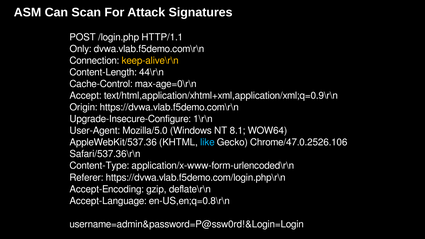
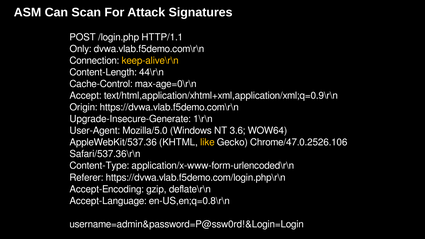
Upgrade-Insecure-Configure: Upgrade-Insecure-Configure -> Upgrade-Insecure-Generate (130, 119)
8.1: 8.1 -> 3.6 (238, 131)
like colour: light blue -> yellow (207, 142)
